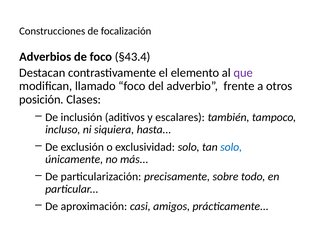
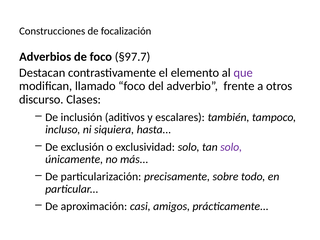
§43.4: §43.4 -> §97.7 (133, 57)
posición: posición -> discurso (41, 100)
solo colour: blue -> purple (231, 147)
